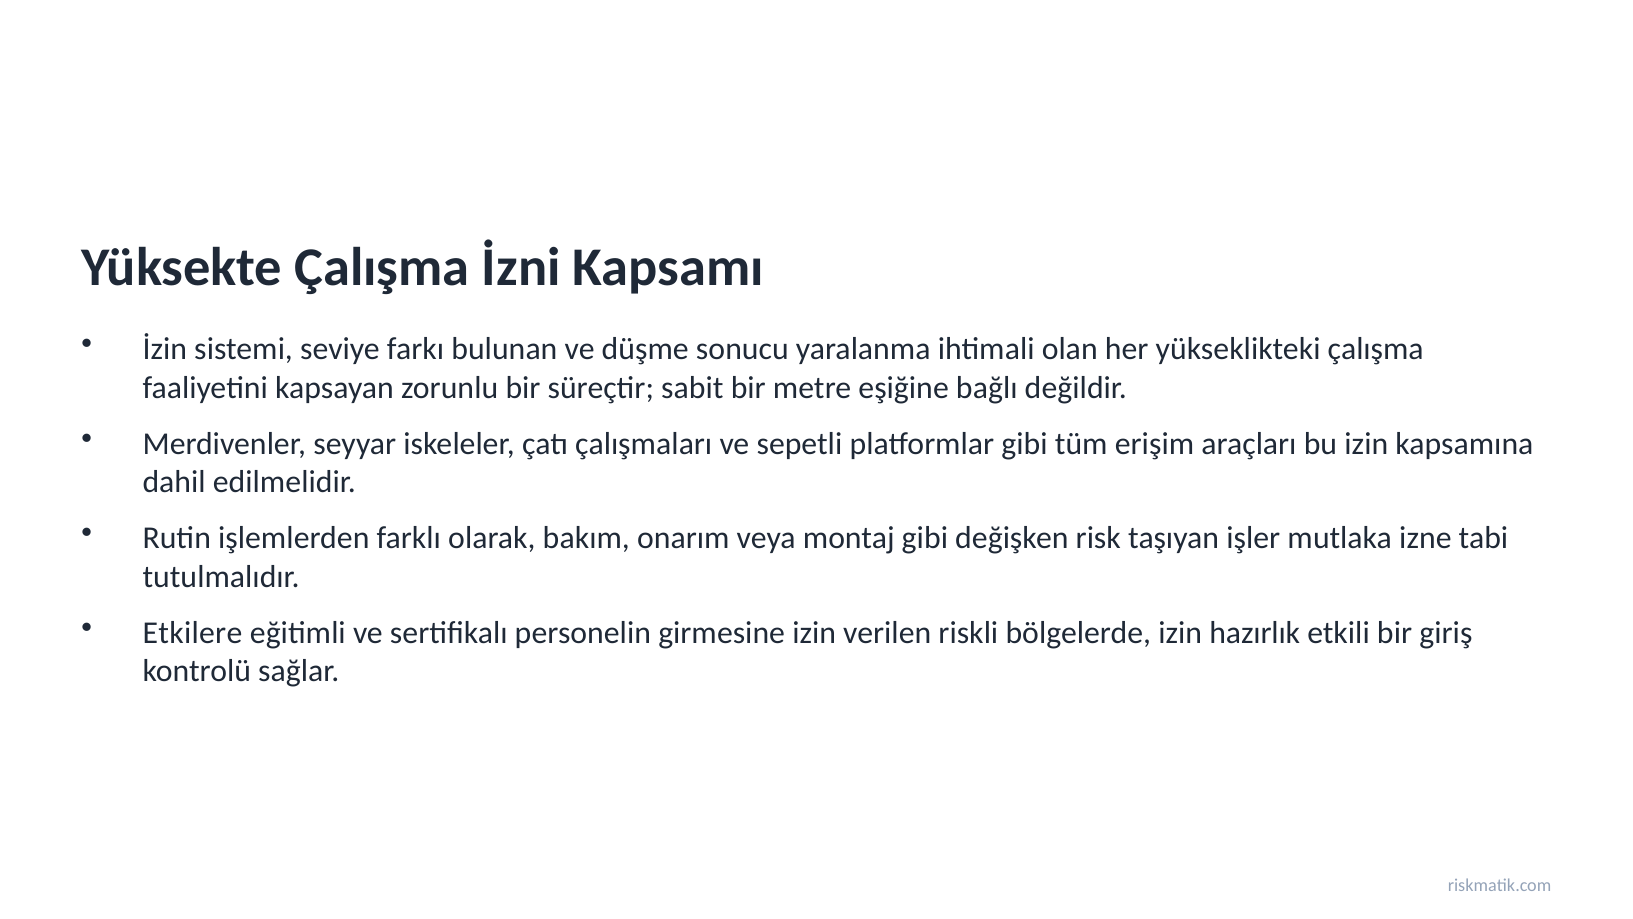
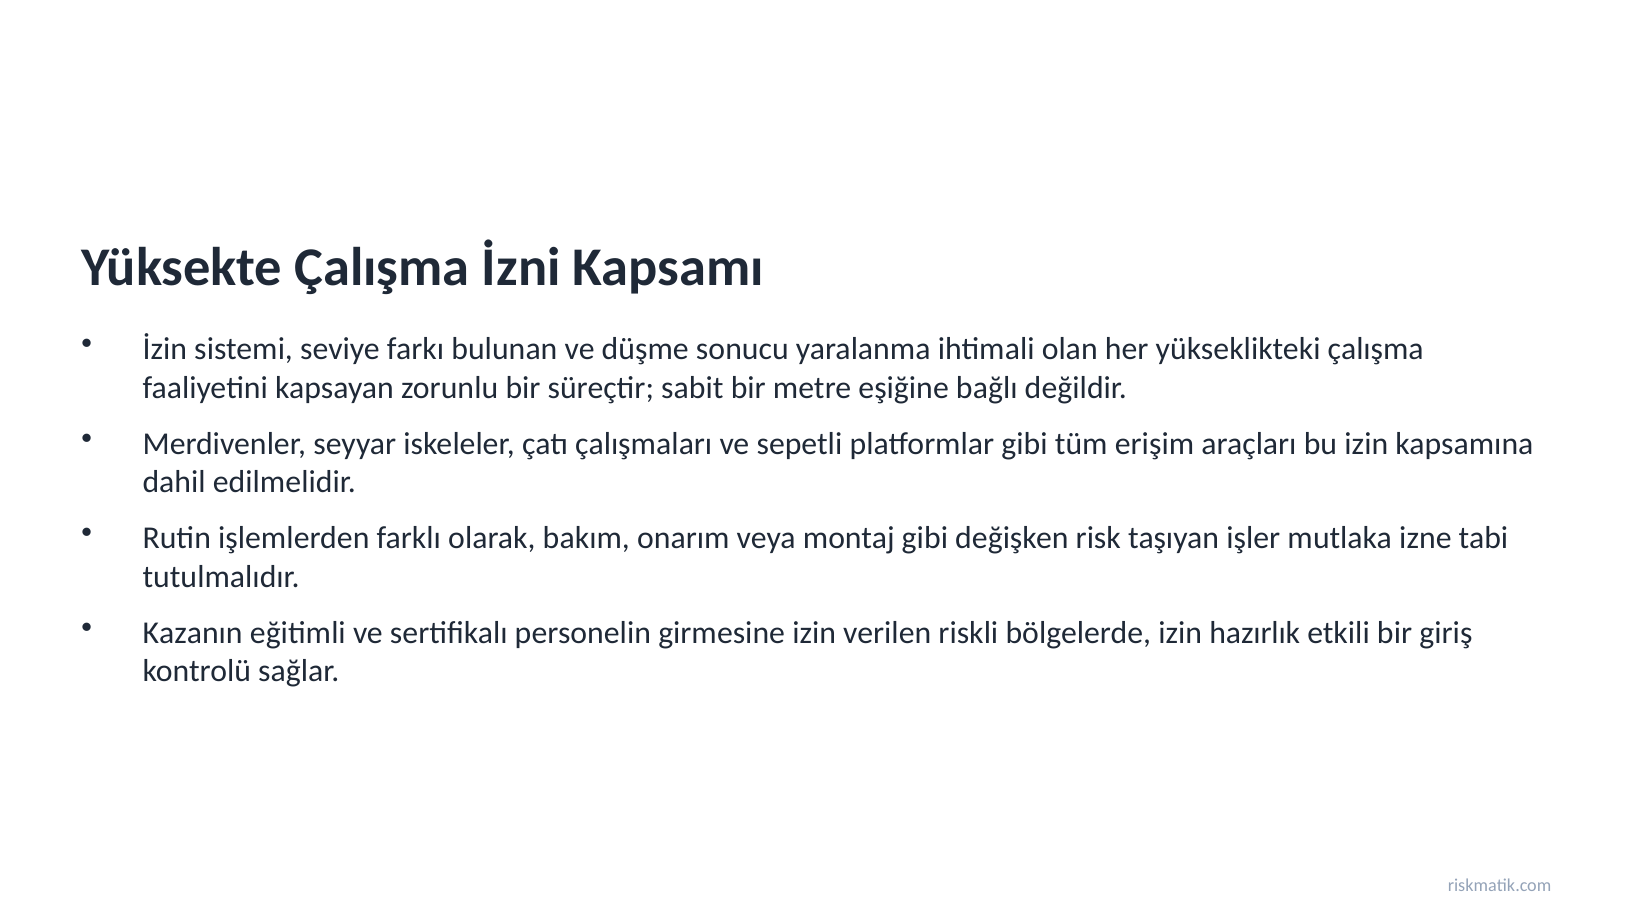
Etkilere: Etkilere -> Kazanın (193, 633)
